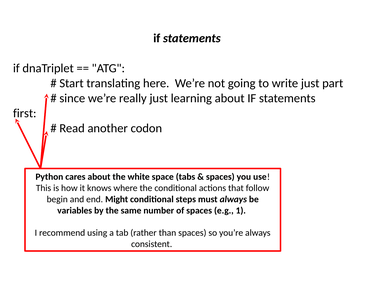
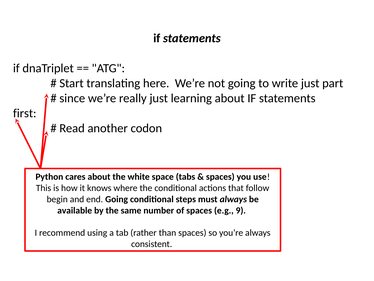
end Might: Might -> Going (117, 199)
variables: variables -> available (75, 210)
1: 1 -> 9 (241, 210)
